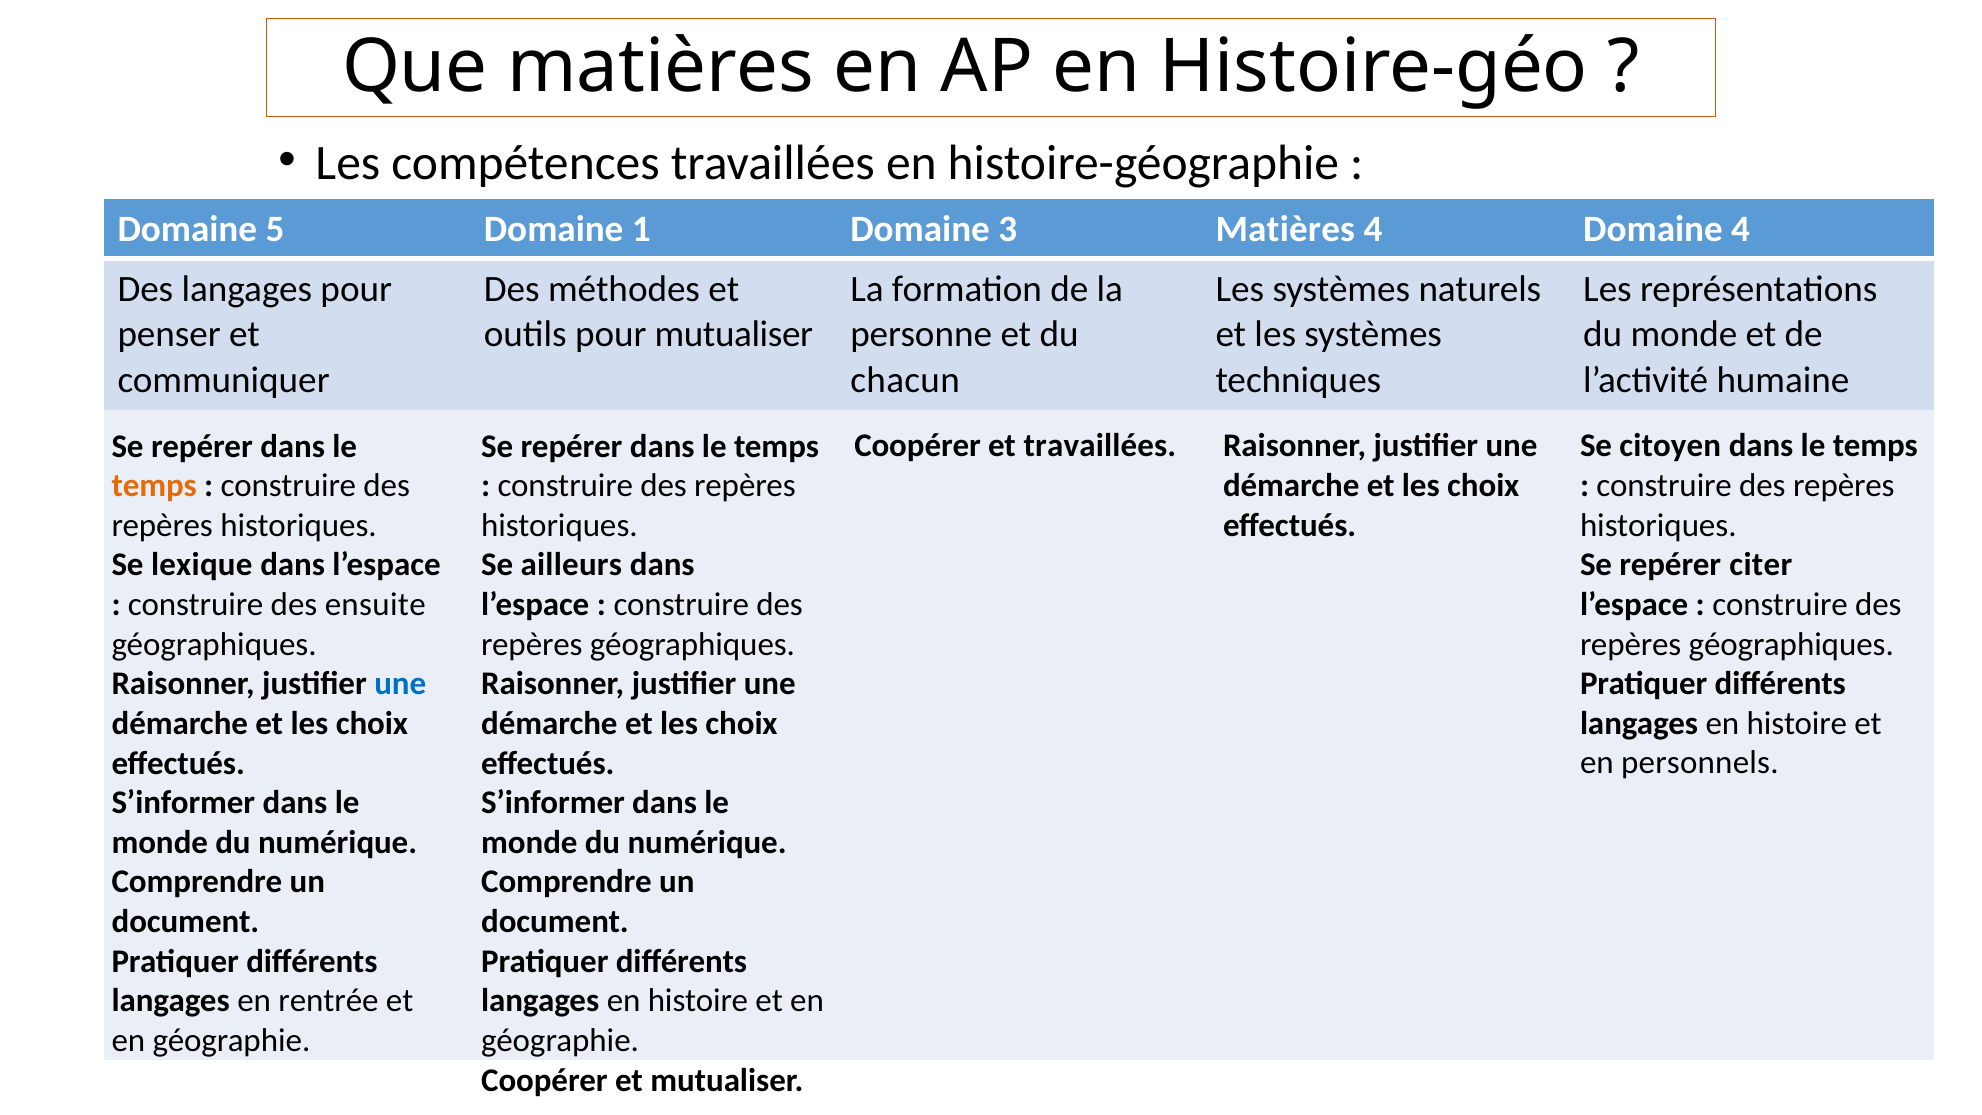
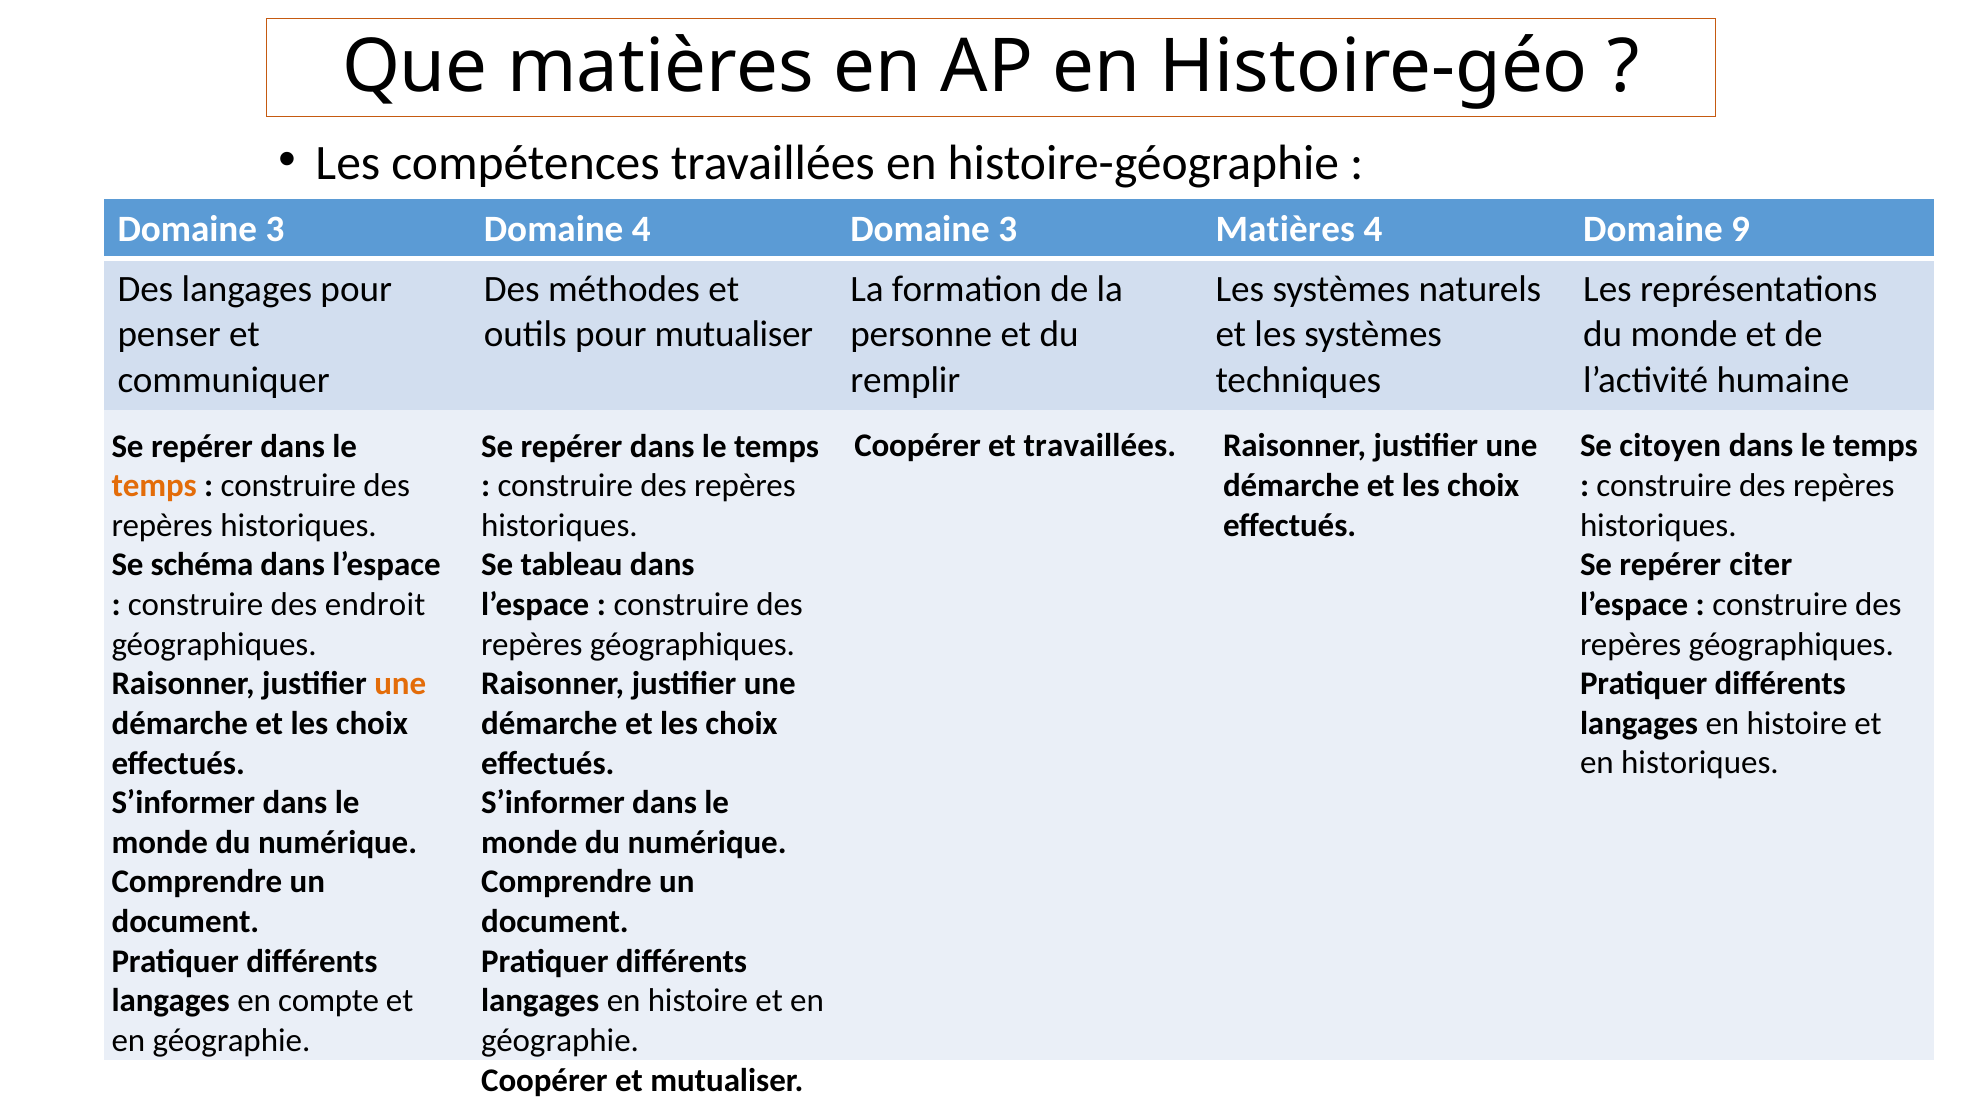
5: 5 -> 3 (275, 229)
Domaine 1: 1 -> 4 (641, 229)
Domaine 4: 4 -> 9 (1741, 229)
chacun: chacun -> remplir (905, 380)
lexique: lexique -> schéma (202, 565)
ailleurs: ailleurs -> tableau (572, 565)
ensuite: ensuite -> endroit (375, 605)
une colour: blue -> orange (400, 684)
en personnels: personnels -> historiques (1700, 763)
rentrée: rentrée -> compte (329, 1001)
